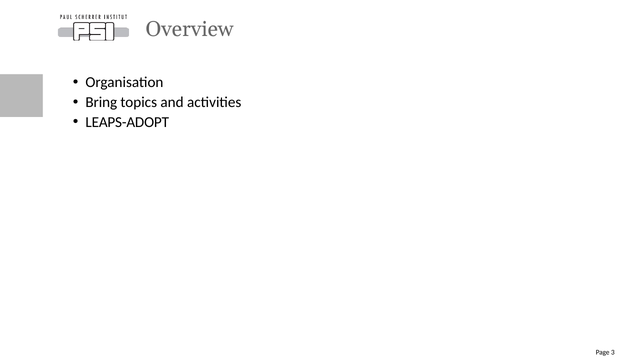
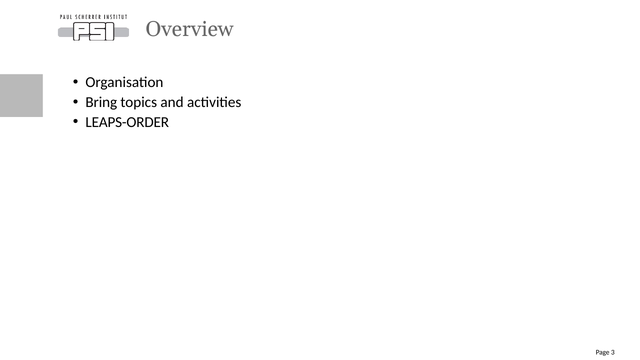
LEAPS-ADOPT: LEAPS-ADOPT -> LEAPS-ORDER (127, 122)
